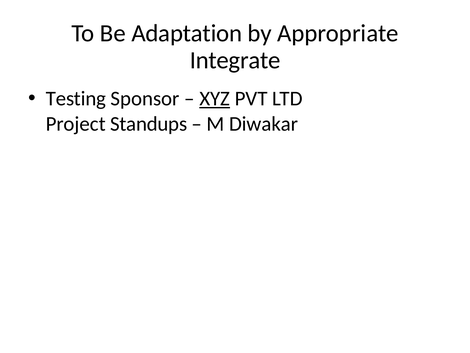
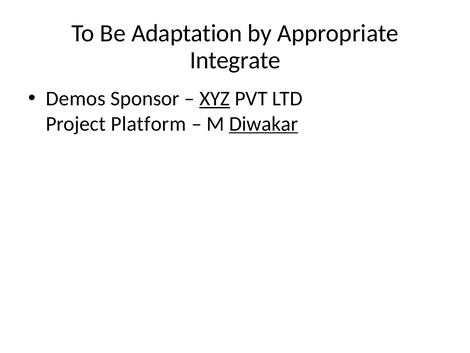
Testing: Testing -> Demos (76, 99)
Standups: Standups -> Platform (148, 124)
Diwakar underline: none -> present (264, 124)
